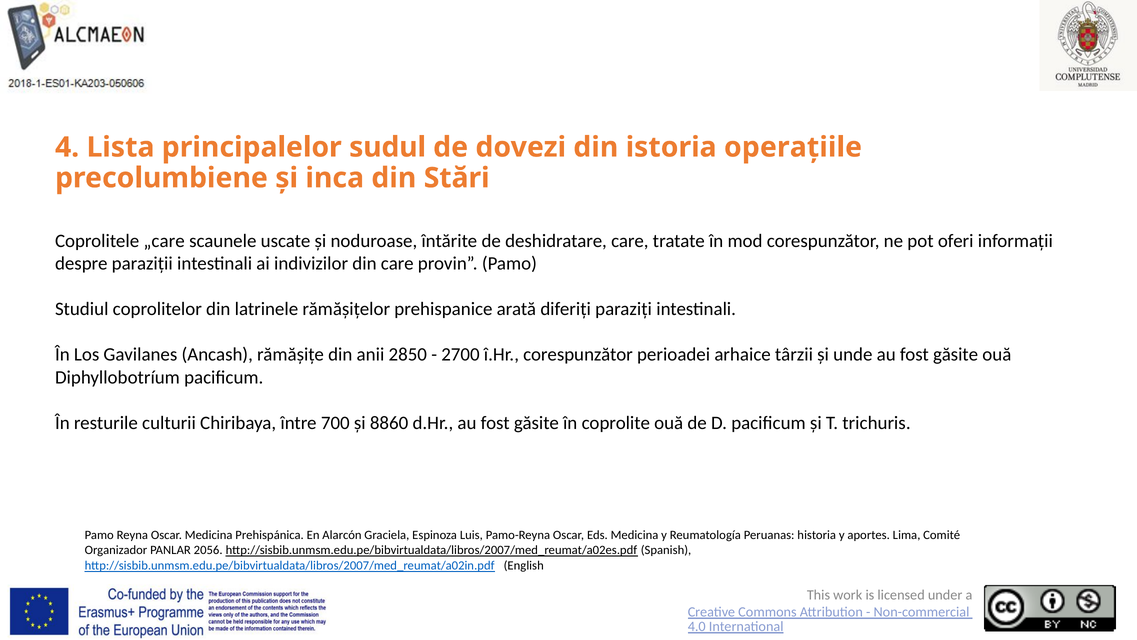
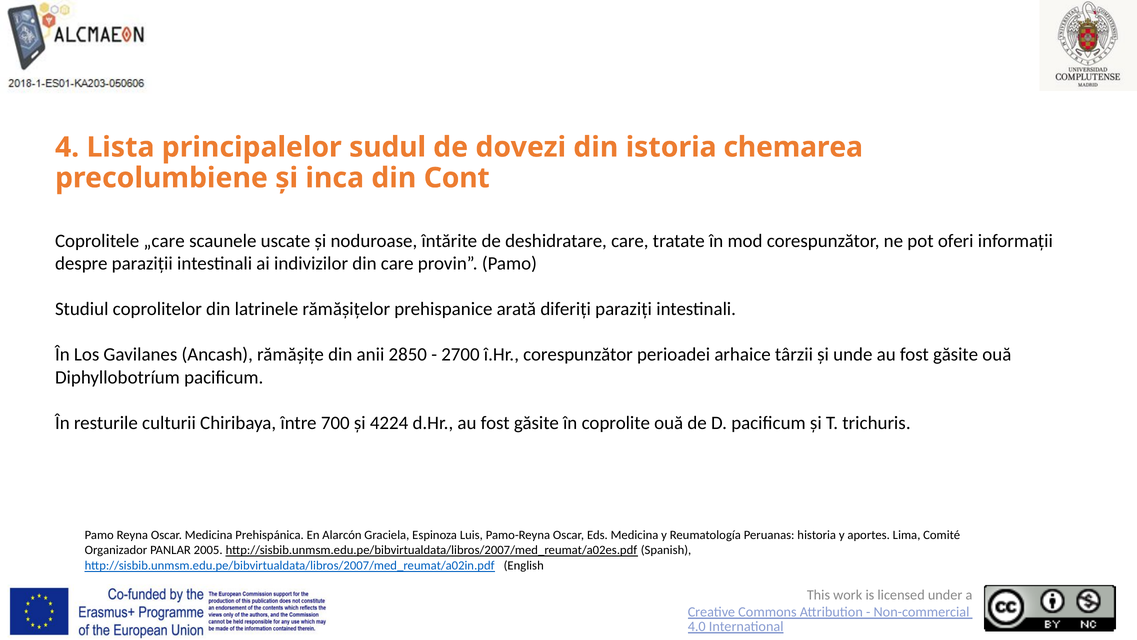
operațiile: operațiile -> chemarea (793, 147)
Stări: Stări -> Cont (457, 178)
8860: 8860 -> 4224 (389, 423)
2056: 2056 -> 2005 (208, 550)
